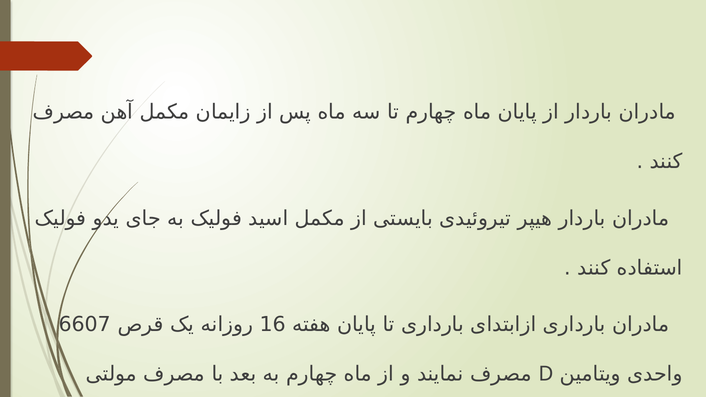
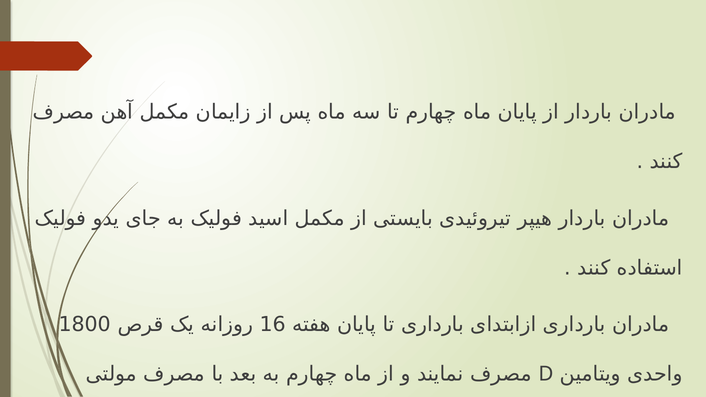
6607: 6607 -> 1800 (85, 325)
